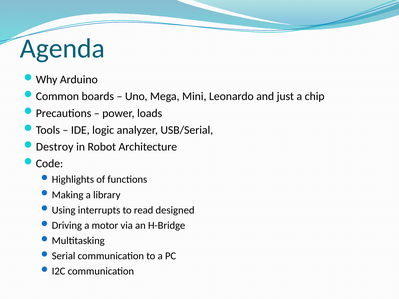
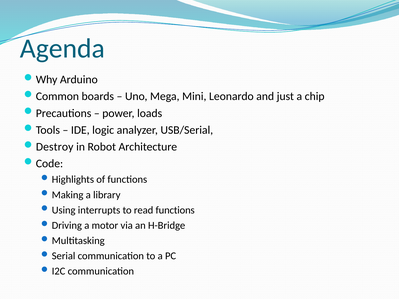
read designed: designed -> functions (175, 210)
